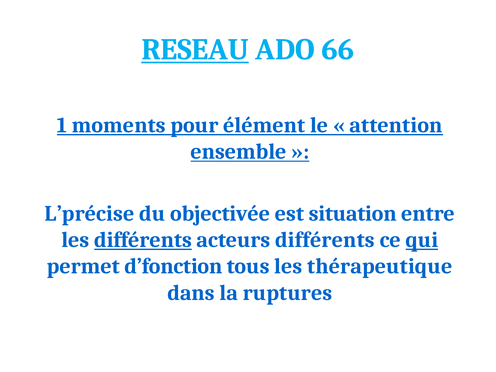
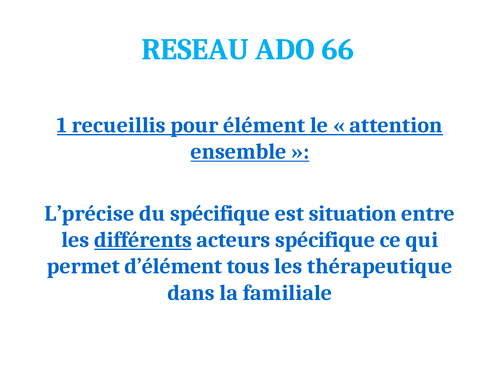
RESEAU underline: present -> none (195, 49)
moments: moments -> recueillis (119, 125)
du objectivée: objectivée -> spécifique (220, 213)
acteurs différents: différents -> spécifique (325, 240)
qui underline: present -> none (422, 240)
d’fonction: d’fonction -> d’élément (173, 266)
ruptures: ruptures -> familiale (288, 293)
